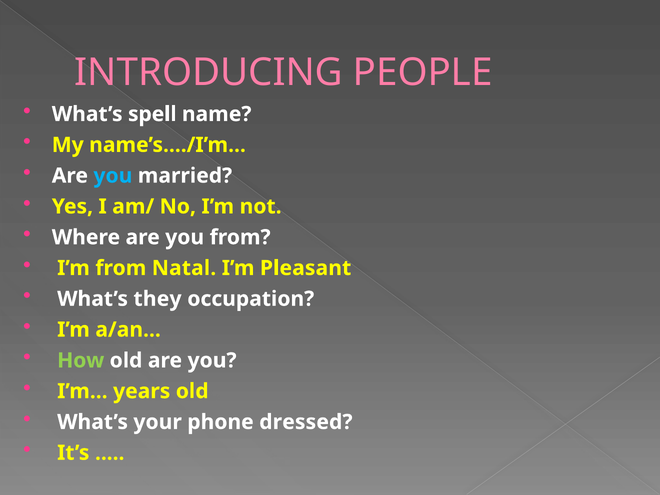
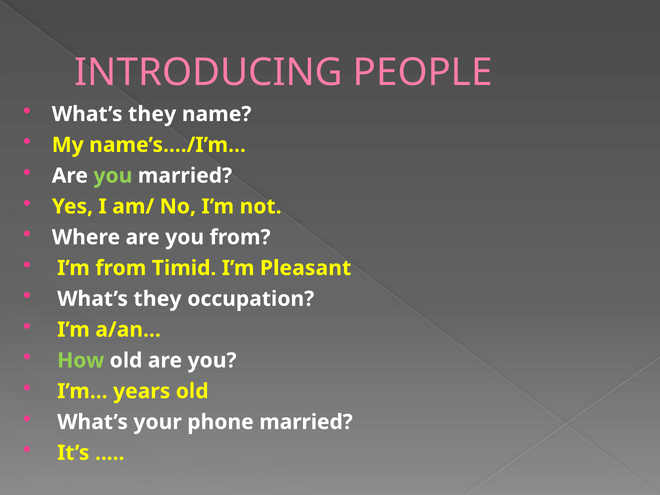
spell: spell -> they (152, 114)
you colour: light blue -> light green (113, 176)
Natal: Natal -> Timid (184, 268)
phone dressed: dressed -> married (306, 422)
